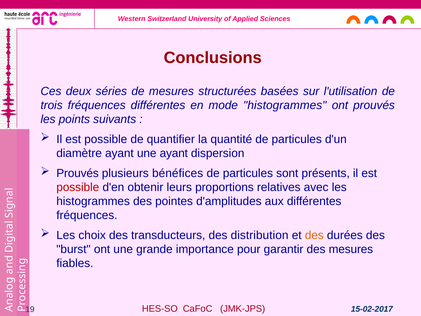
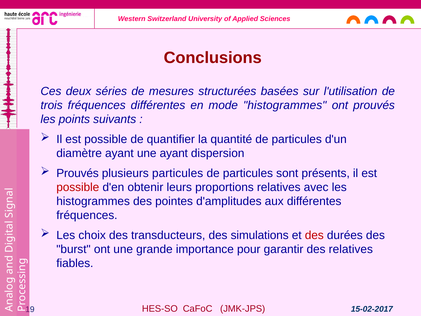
plusieurs bénéfices: bénéfices -> particules (178, 173)
distribution: distribution -> simulations (260, 235)
des colour: orange -> red (314, 235)
des mesures: mesures -> relatives (351, 249)
